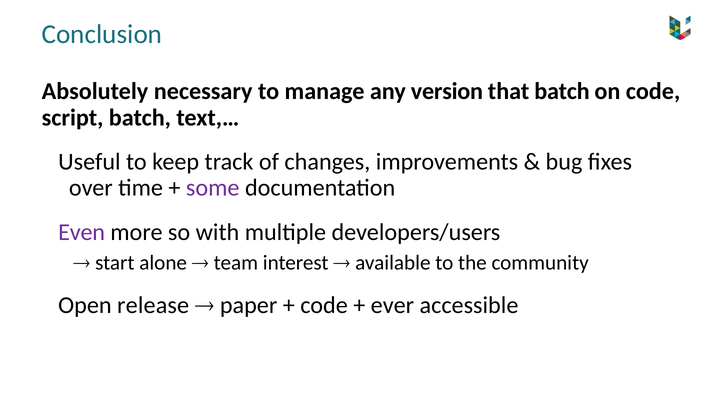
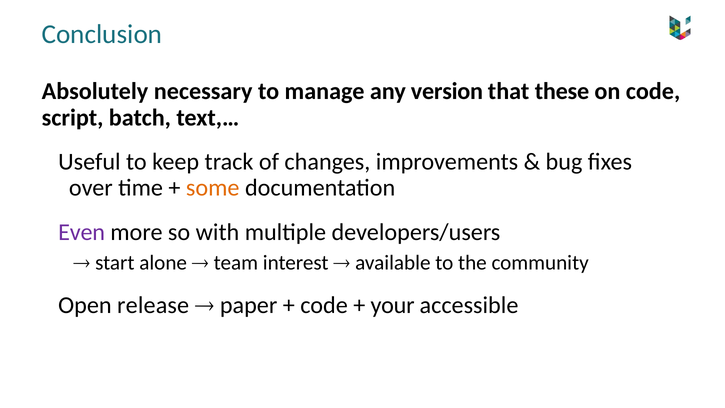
that batch: batch -> these (562, 91)
some colour: purple -> orange (213, 188)
ever: ever -> your (393, 305)
